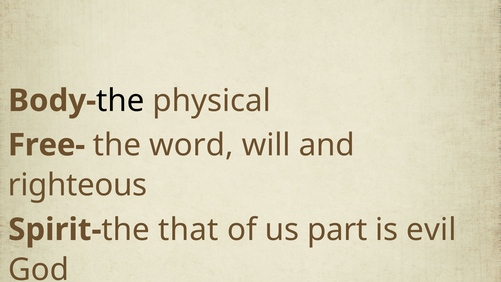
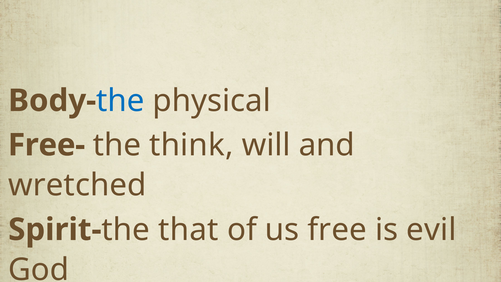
the colour: black -> blue (120, 101)
word: word -> think (191, 145)
righteous: righteous -> wretched (77, 185)
part: part -> free (337, 230)
